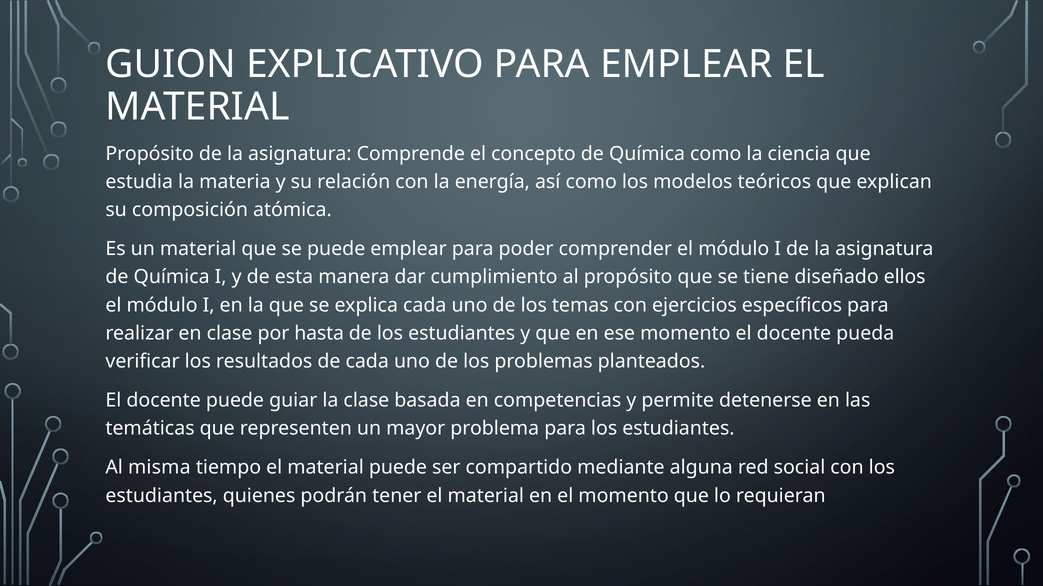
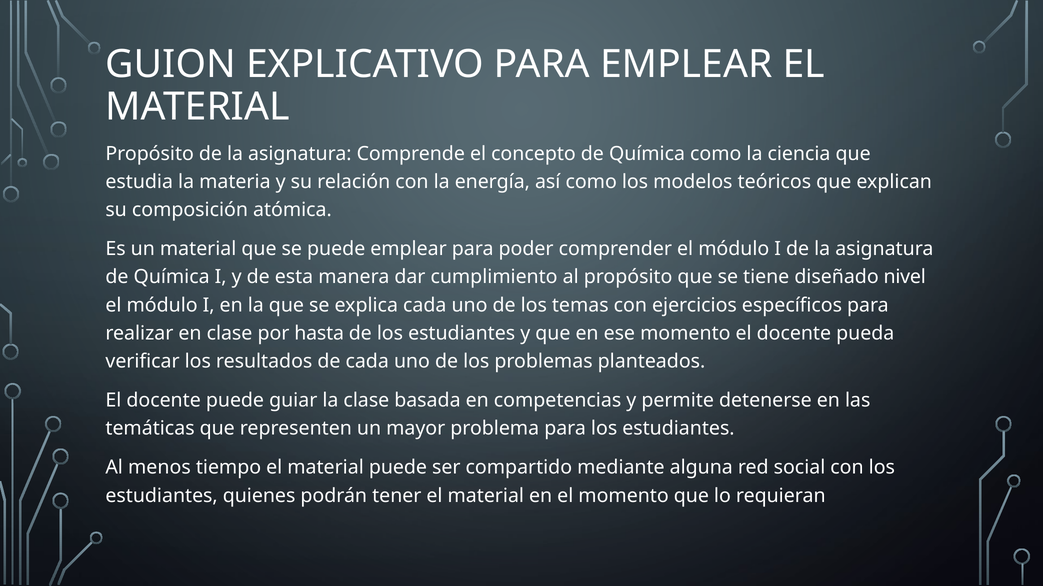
ellos: ellos -> nivel (905, 277)
misma: misma -> menos (159, 468)
